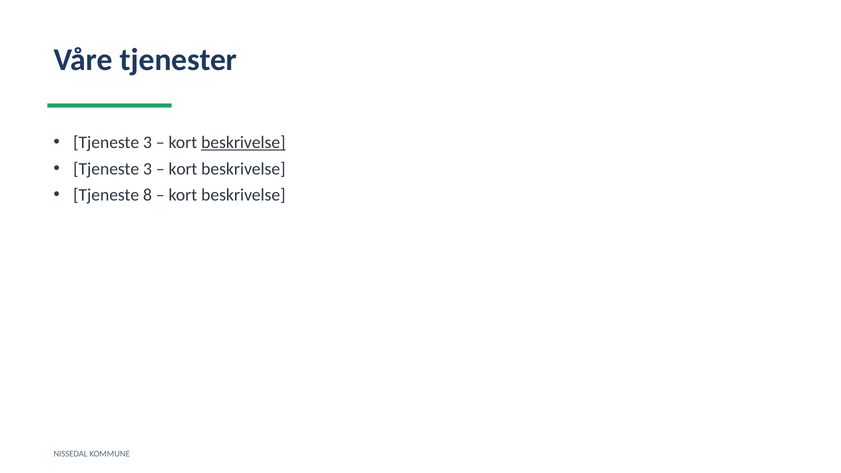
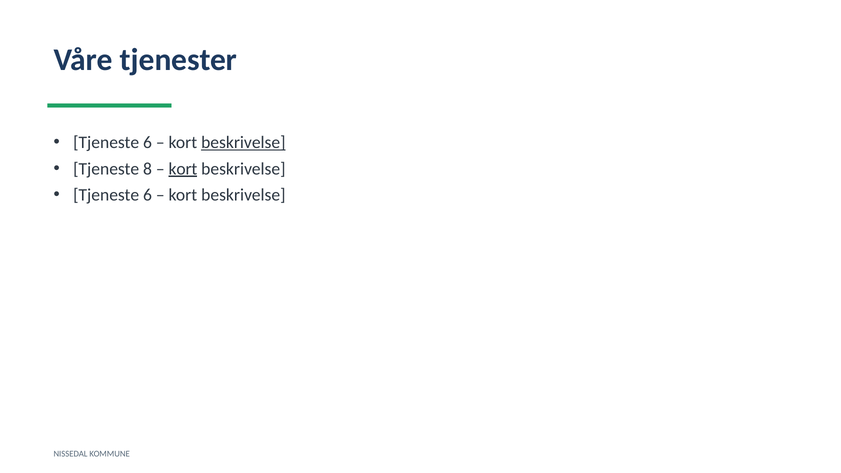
3: 3 -> 6 (147, 142)
3: 3 -> 8 (147, 169)
kort underline: none -> present (183, 169)
8: 8 -> 6 (147, 195)
